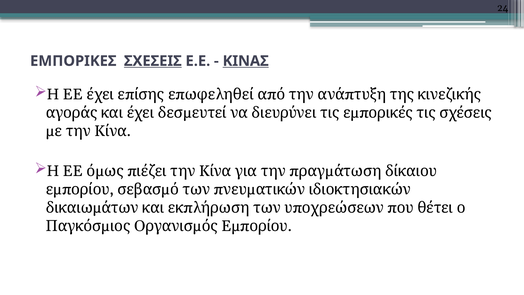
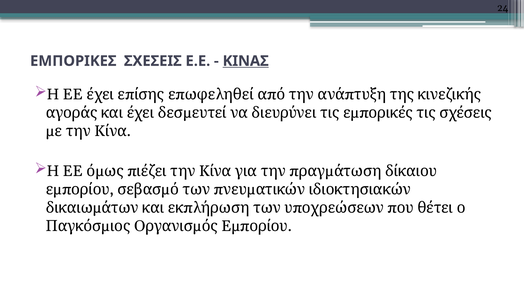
ΣΧΕΣΕΙΣ underline: present -> none (153, 61)
